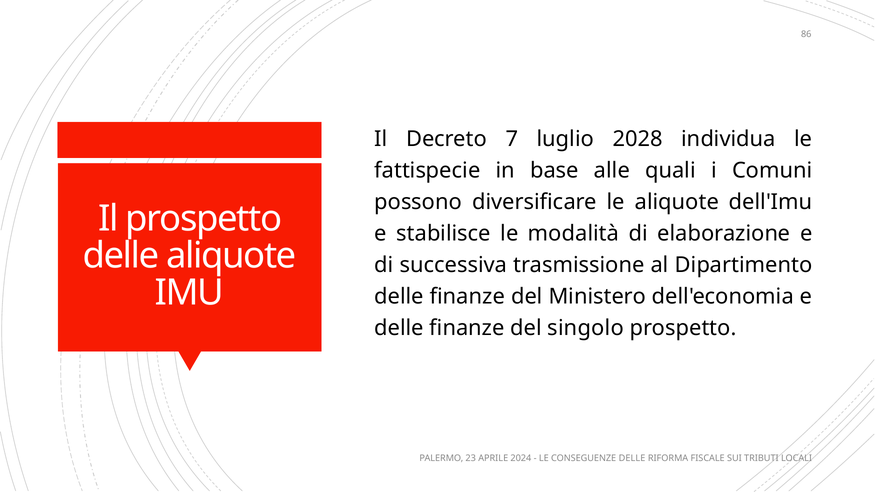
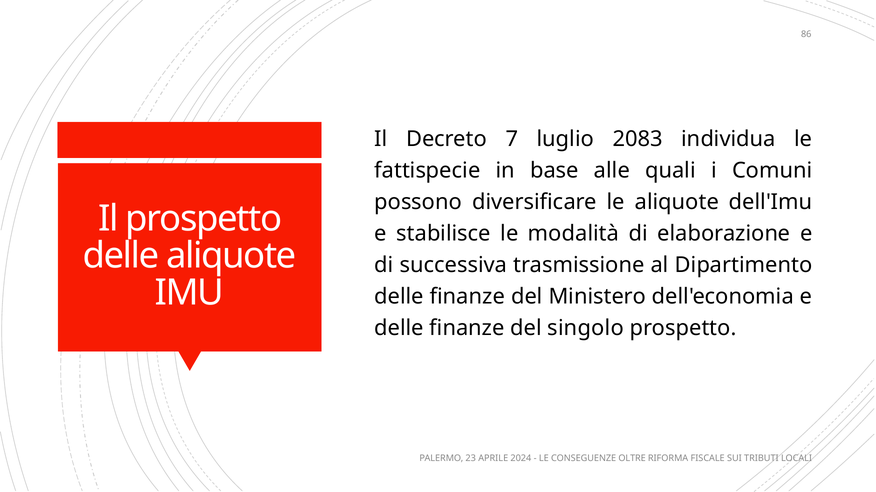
2028: 2028 -> 2083 (638, 139)
CONSEGUENZE DELLE: DELLE -> OLTRE (632, 459)
